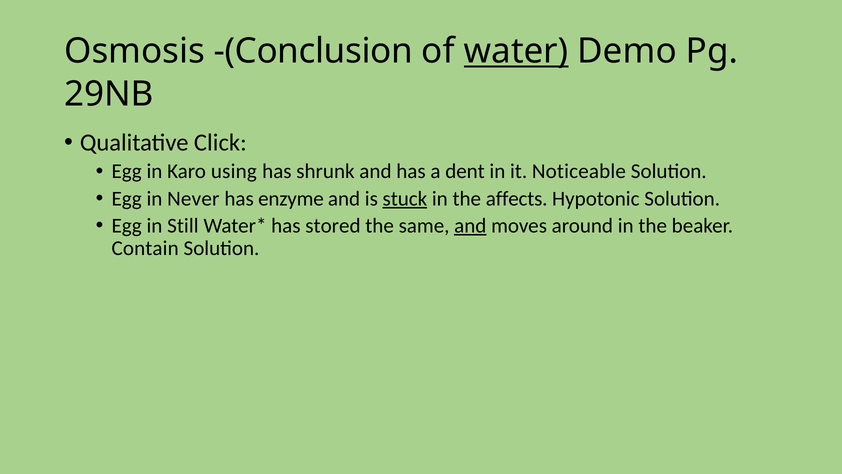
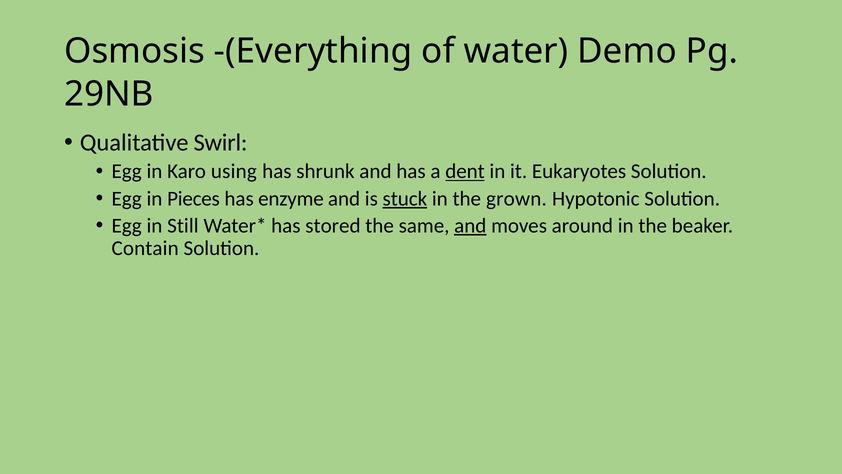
-(Conclusion: -(Conclusion -> -(Everything (313, 51)
water underline: present -> none (516, 51)
Click: Click -> Swirl (220, 142)
dent underline: none -> present (465, 171)
Noticeable: Noticeable -> Eukaryotes (579, 171)
Never: Never -> Pieces (194, 198)
affects: affects -> grown (516, 198)
